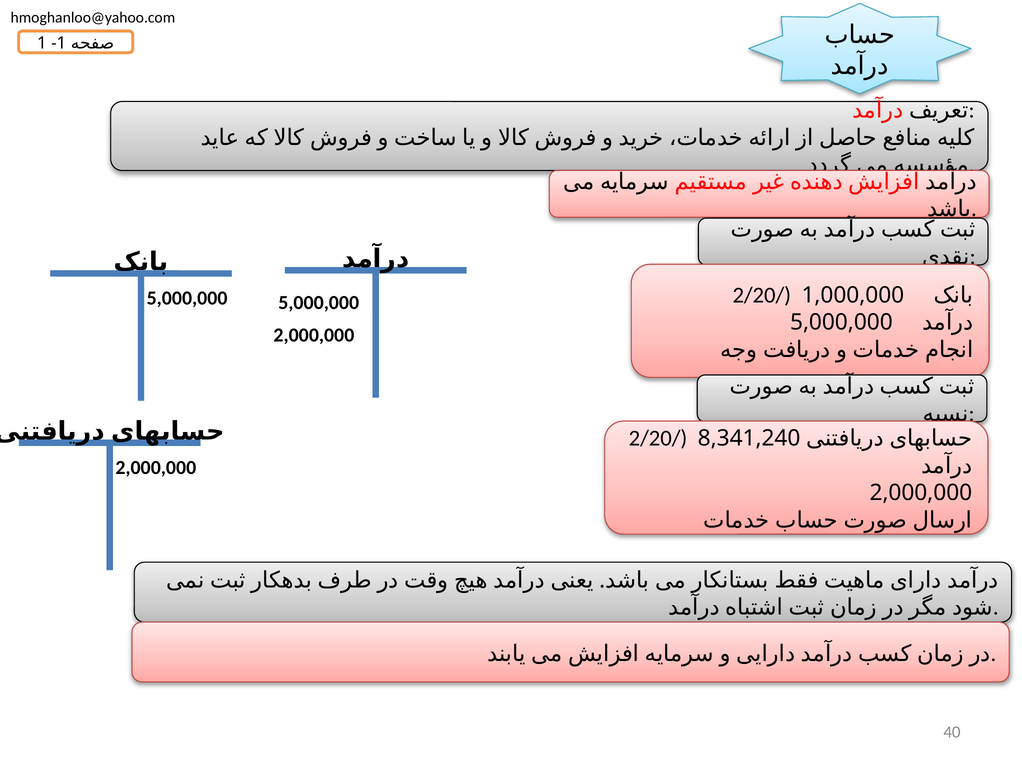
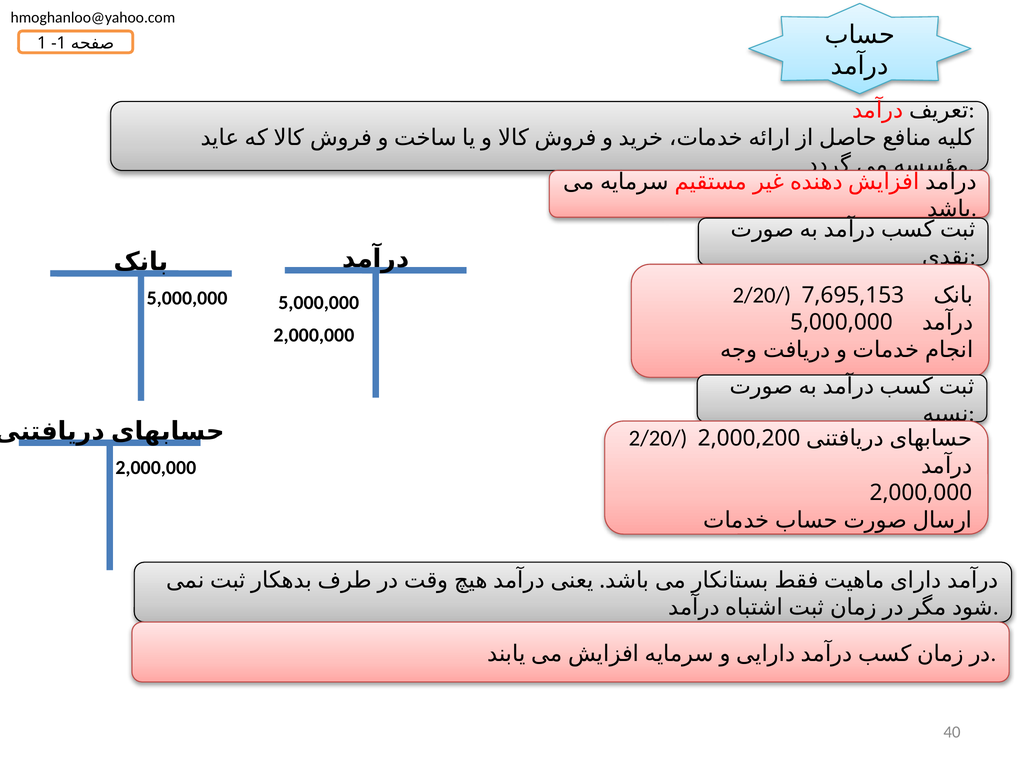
1,000,000: 1,000,000 -> 7,695,153 (853, 295)
8,341,240: 8,341,240 -> 2,000,200 (749, 438)
